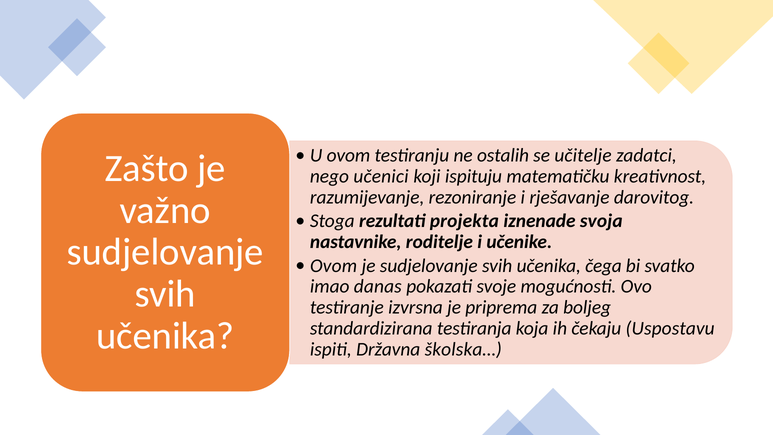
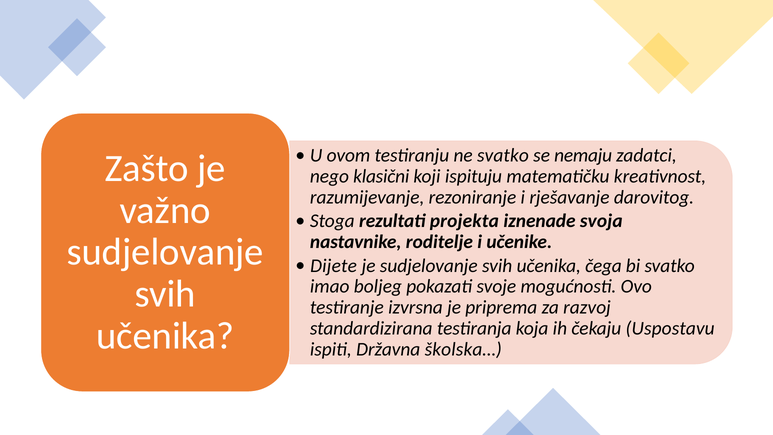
ne ostalih: ostalih -> svatko (503, 155)
učitelje: učitelje -> nemaju (583, 155)
učenici: učenici -> klasični (381, 176)
Ovom: Ovom -> Dijete (334, 266)
danas: danas -> boljeg (378, 286)
boljeg: boljeg -> razvoj (587, 307)
